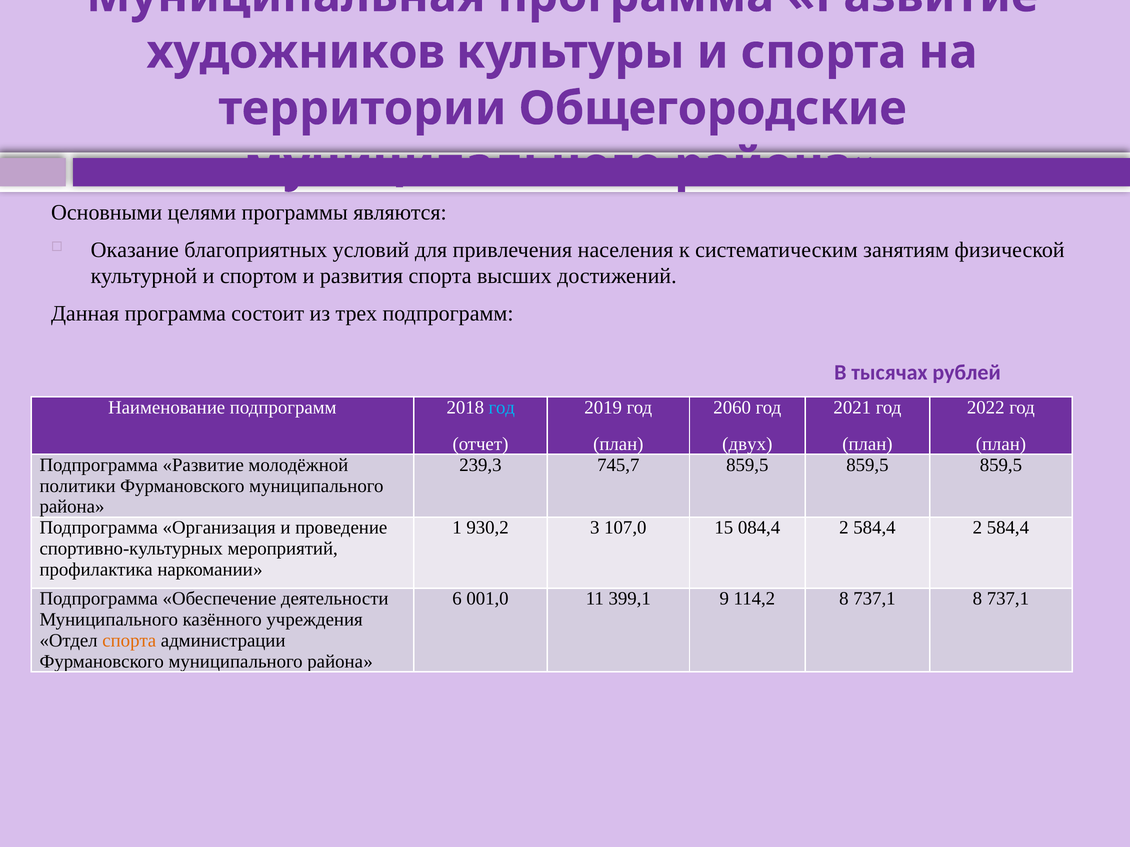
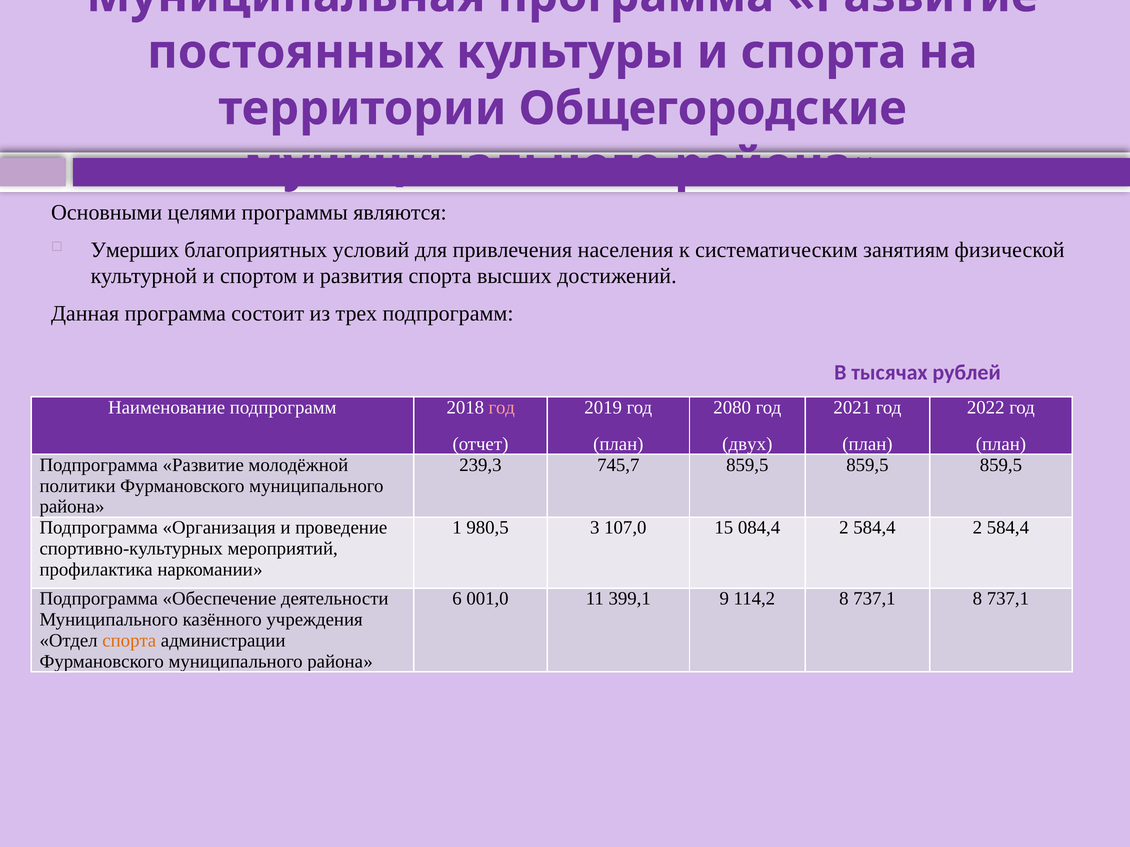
художников: художников -> постоянных (295, 52)
Оказание: Оказание -> Умерших (135, 250)
год colour: light blue -> pink (502, 408)
2060: 2060 -> 2080 (732, 408)
930,2: 930,2 -> 980,5 (488, 528)
